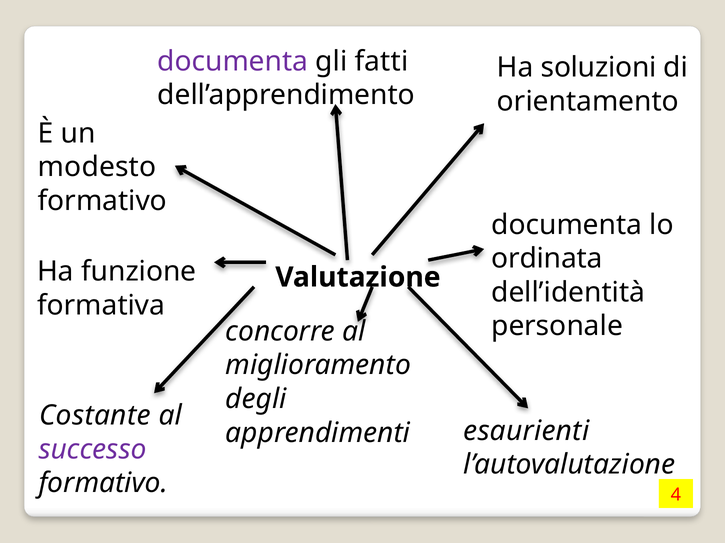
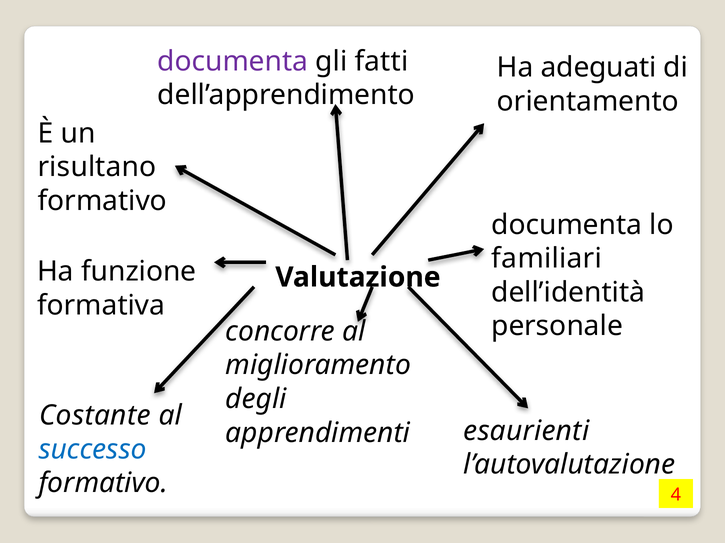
soluzioni: soluzioni -> adeguati (599, 68)
modesto: modesto -> risultano (97, 167)
ordinata: ordinata -> familiari (547, 259)
successo colour: purple -> blue (93, 450)
